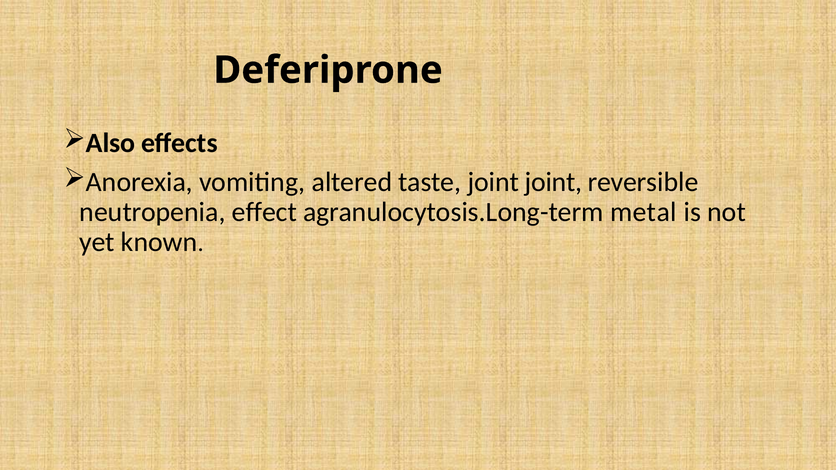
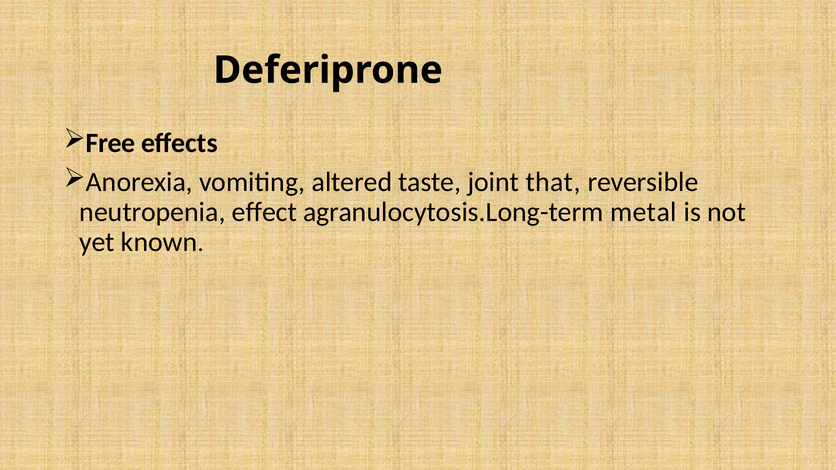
Also: Also -> Free (110, 143)
joint joint: joint -> that (553, 182)
